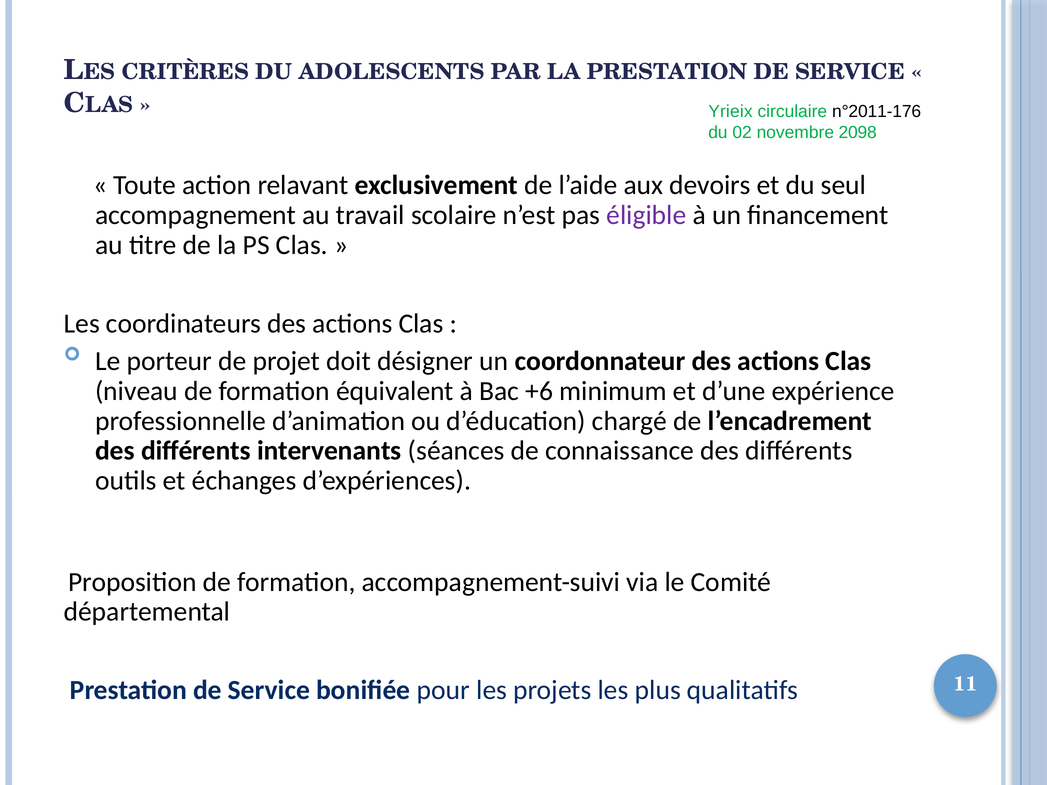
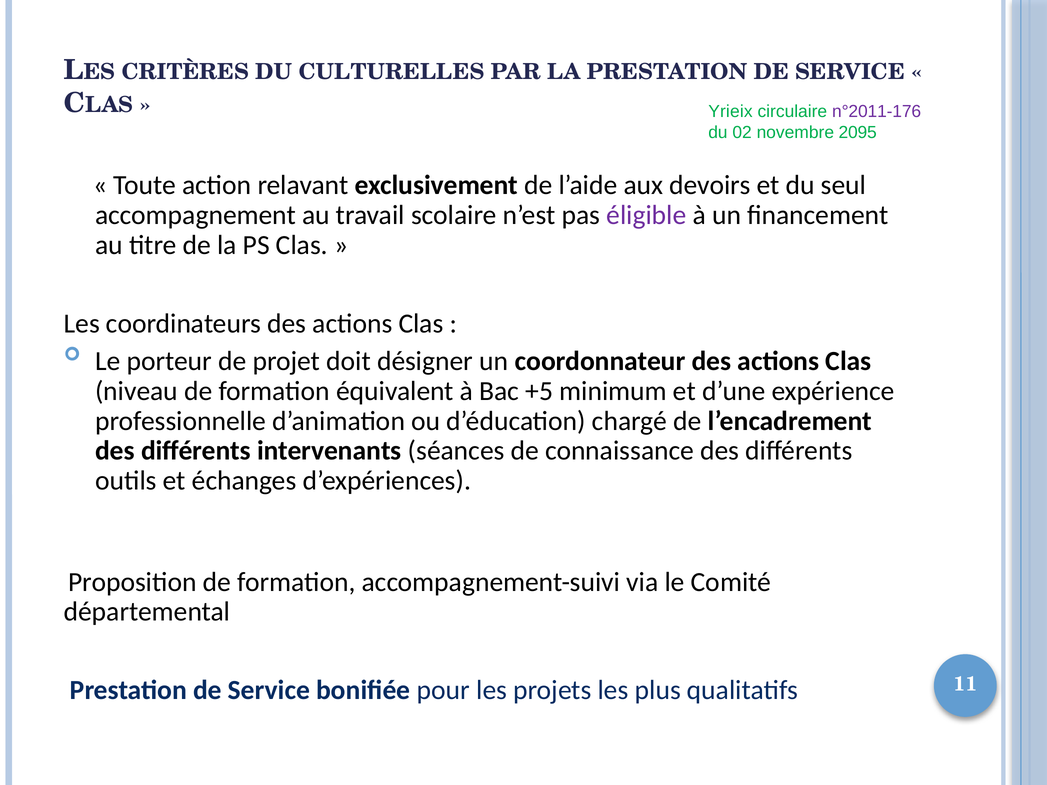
ADOLESCENTS: ADOLESCENTS -> CULTURELLES (391, 72)
n°2011-176 colour: black -> purple (877, 111)
2098: 2098 -> 2095 (858, 132)
+6: +6 -> +5 (539, 391)
